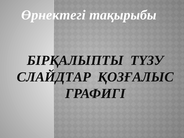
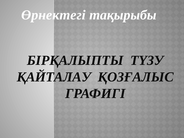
СЛАЙДТАР: СЛАЙДТАР -> ҚАЙТАЛАУ (54, 77)
